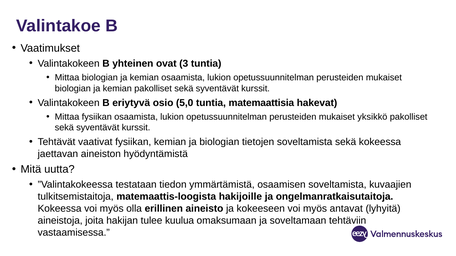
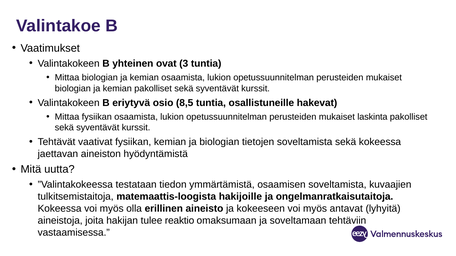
5,0: 5,0 -> 8,5 (185, 103)
matemaattisia: matemaattisia -> osallistuneille (261, 103)
yksikkö: yksikkö -> laskinta (372, 117)
kuulua: kuulua -> reaktio (180, 221)
